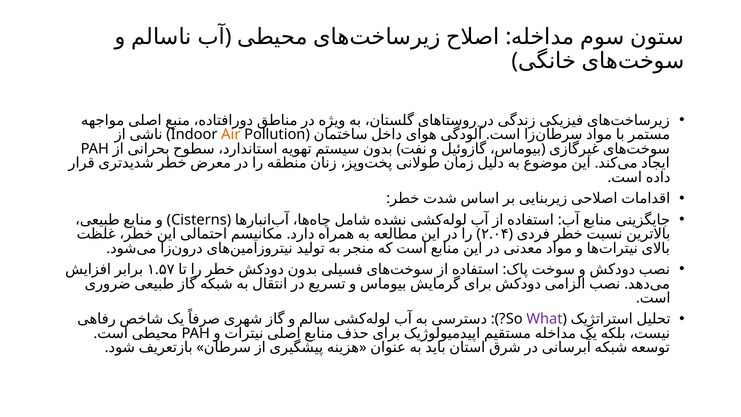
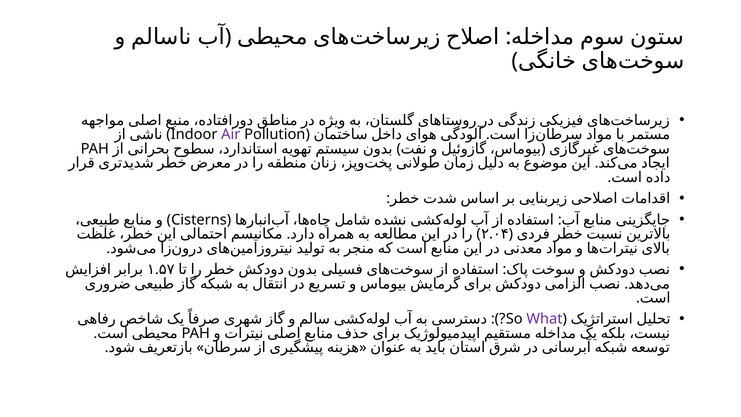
Air colour: orange -> purple (231, 135)
